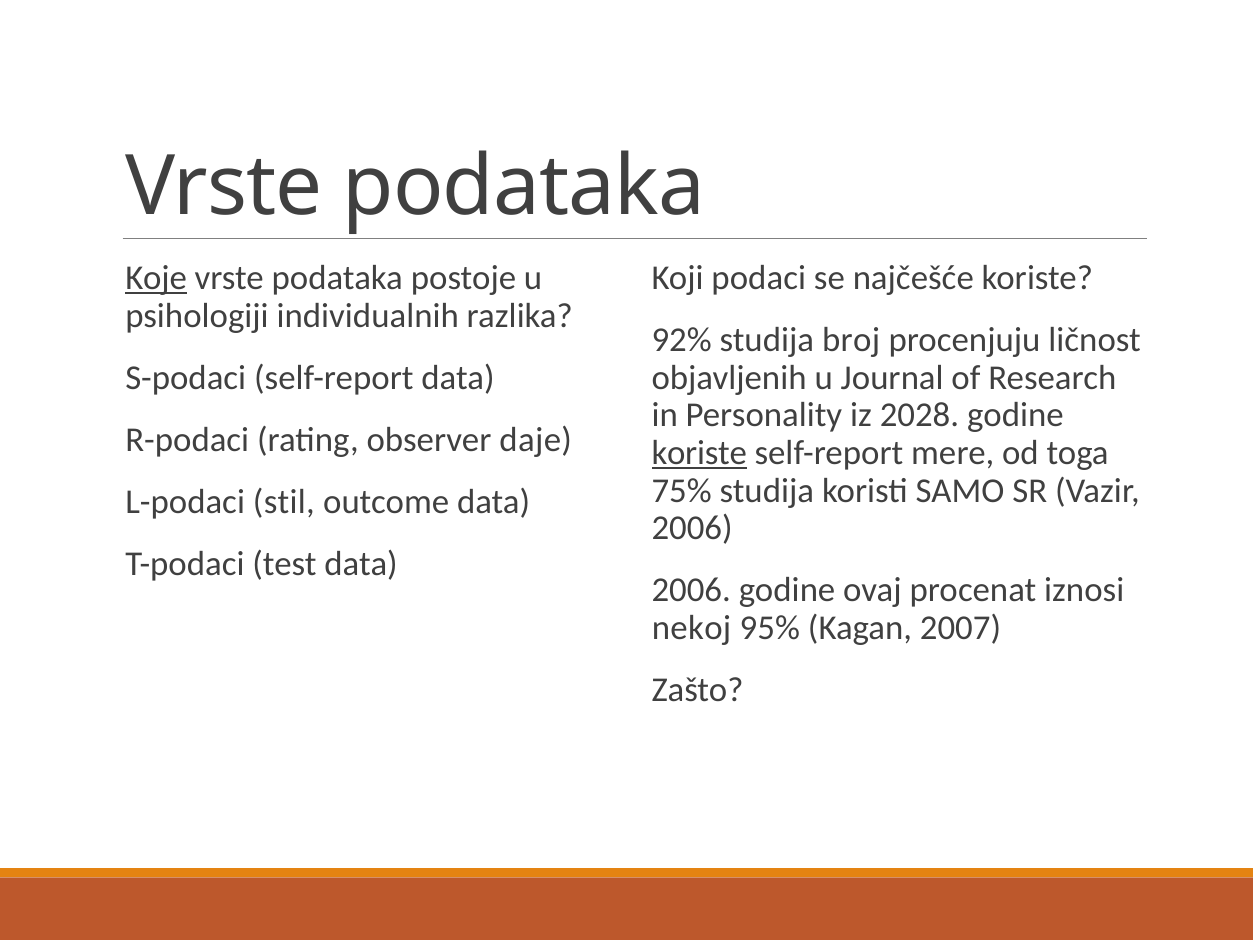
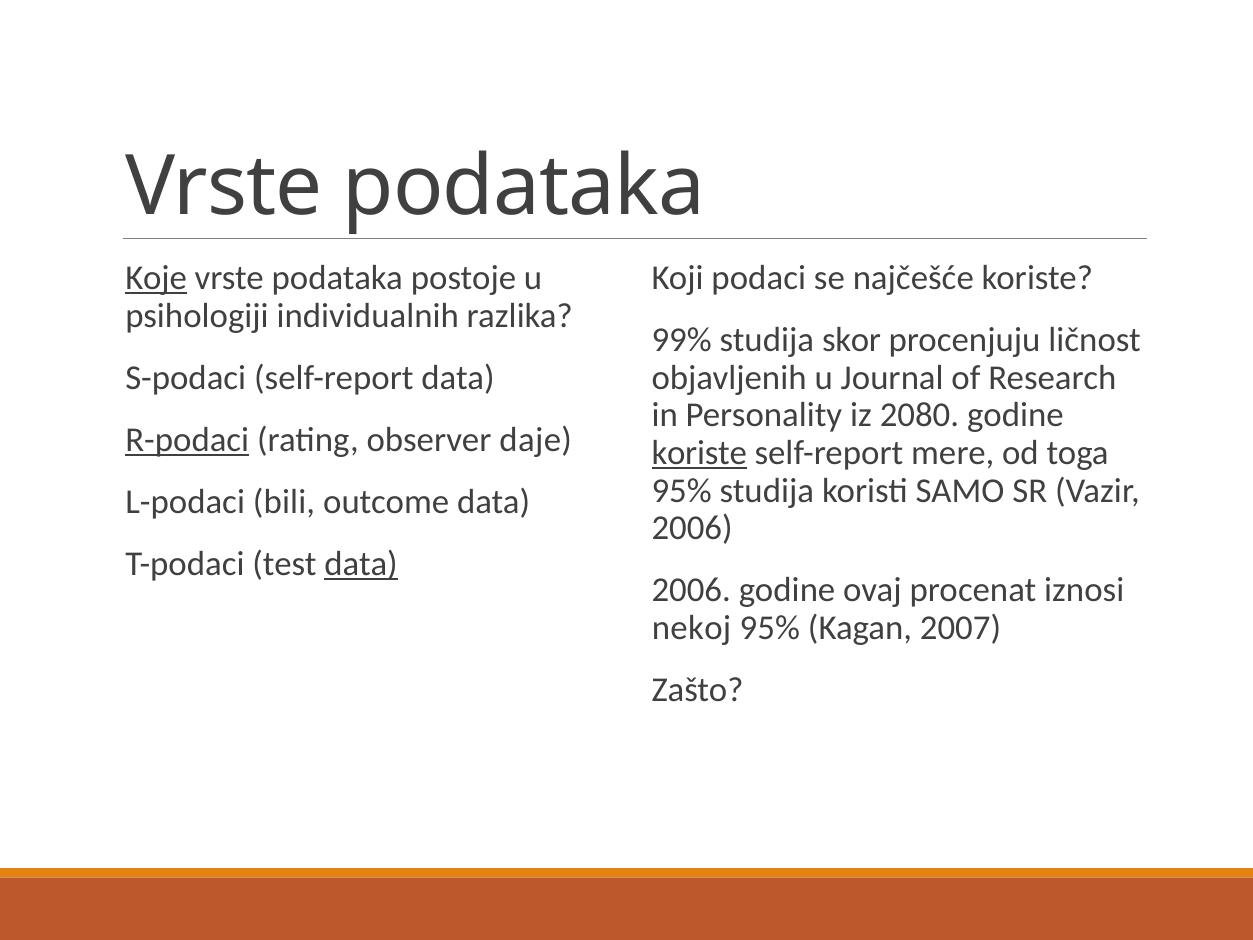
92%: 92% -> 99% (682, 340)
broj: broj -> skor (851, 340)
2028: 2028 -> 2080 (919, 415)
R-podaci underline: none -> present (187, 439)
75%: 75% -> 95% (682, 490)
stil: stil -> bili (284, 501)
data underline: none -> present (361, 564)
